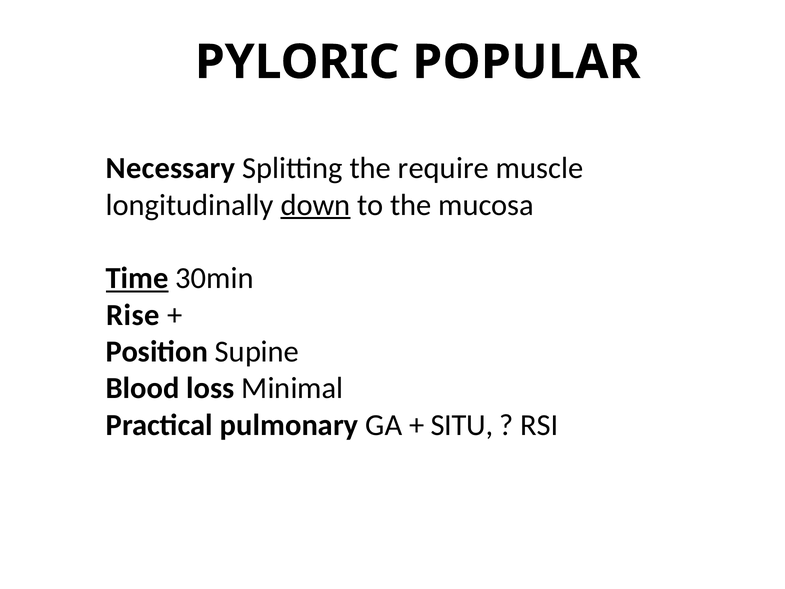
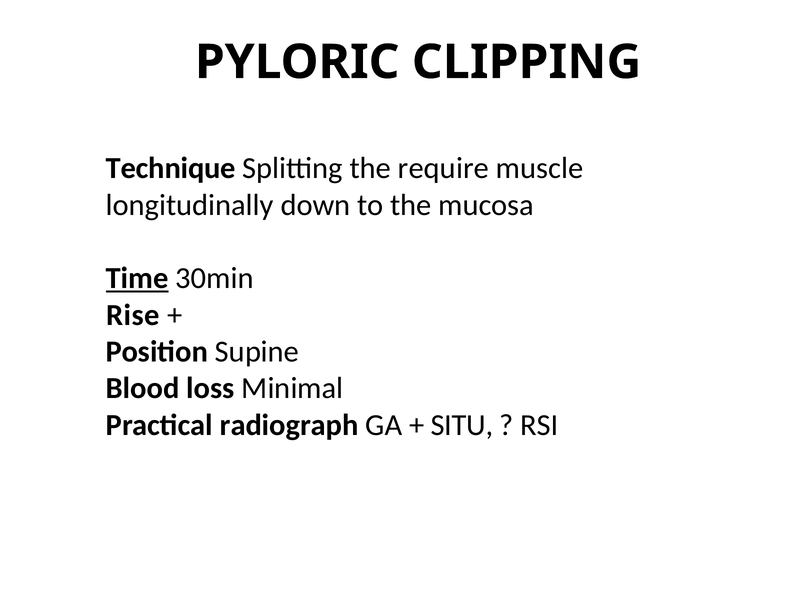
POPULAR: POPULAR -> CLIPPING (527, 62)
Necessary: Necessary -> Technique (171, 168)
down underline: present -> none (316, 205)
pulmonary: pulmonary -> radiograph (289, 425)
